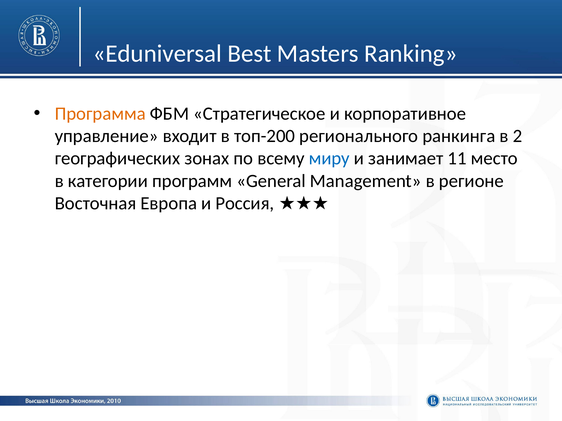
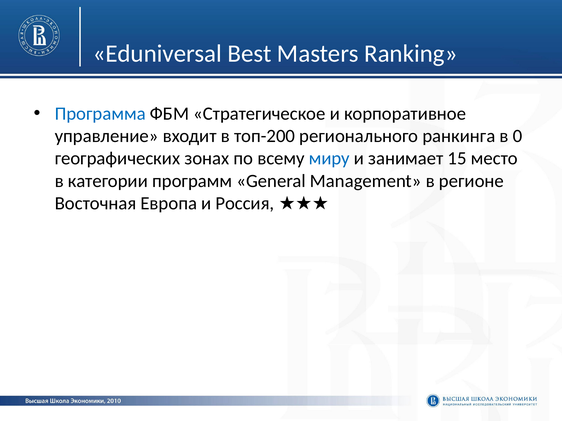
Программа colour: orange -> blue (100, 114)
2: 2 -> 0 (518, 136)
11: 11 -> 15 (457, 159)
